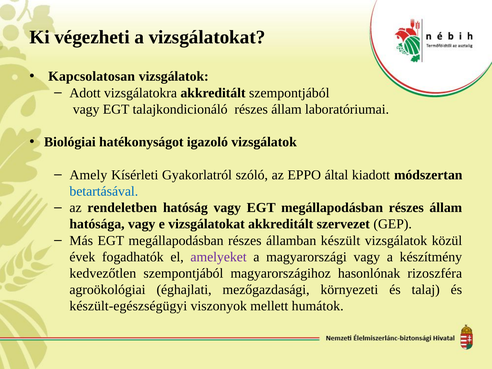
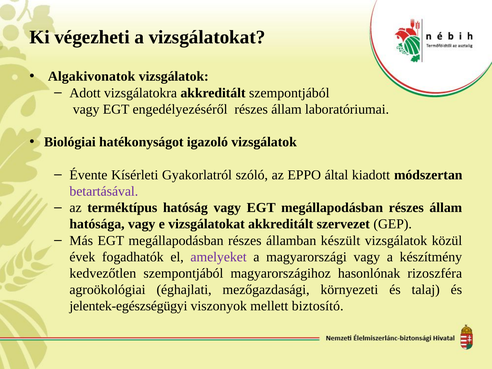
Kapcsolatosan: Kapcsolatosan -> Algakivonatok (92, 76)
talajkondicionáló: talajkondicionáló -> engedélyezéséről (180, 109)
Amely: Amely -> Évente (88, 175)
betartásával colour: blue -> purple (104, 191)
rendeletben: rendeletben -> terméktípus (122, 208)
készült-egészségügyi: készült-egészségügyi -> jelentek-egészségügyi (128, 306)
humátok: humátok -> biztosító (318, 306)
